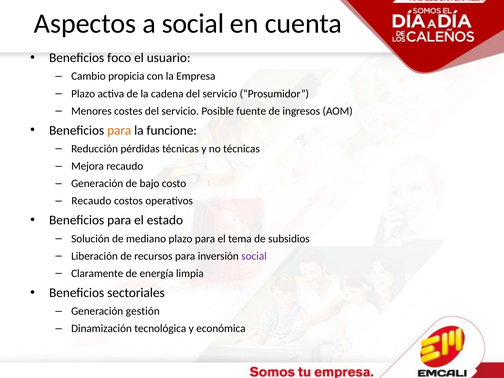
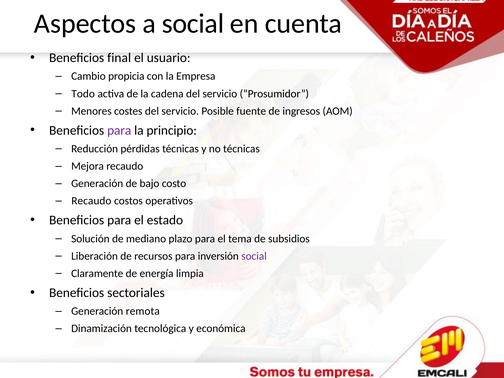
foco: foco -> final (119, 58)
Plazo: Plazo -> Todo (83, 94)
para colour: orange -> purple (119, 130)
funcione: funcione -> principio (172, 130)
gestión: gestión -> remota (143, 311)
